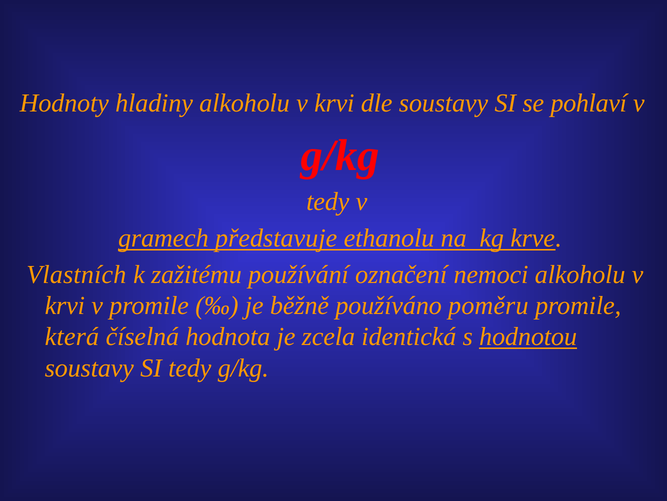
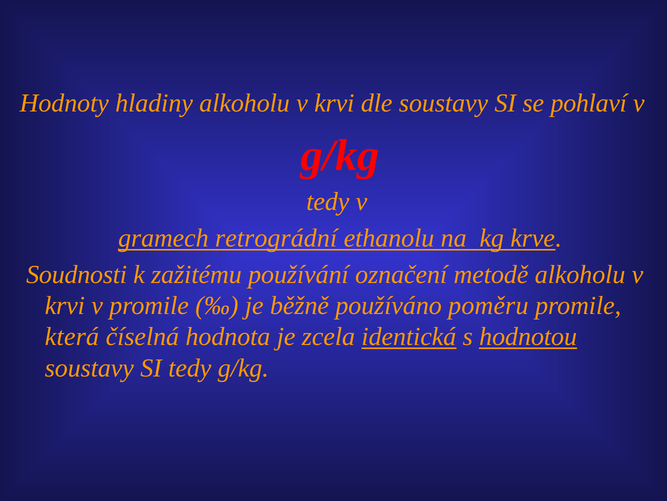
představuje: představuje -> retrográdní (276, 238)
Vlastních: Vlastních -> Soudnosti (77, 274)
nemoci: nemoci -> metodě (491, 274)
identická underline: none -> present (409, 336)
